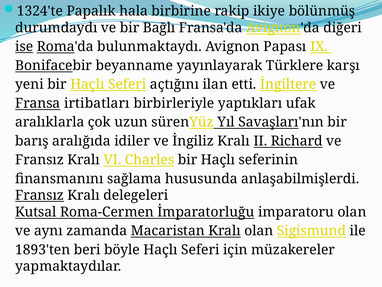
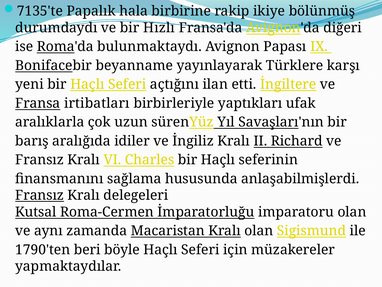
1324'te: 1324'te -> 7135'te (40, 11)
Bağlı: Bağlı -> Hızlı (159, 28)
ise underline: present -> none (24, 47)
1893'ten: 1893'ten -> 1790'ten (43, 249)
